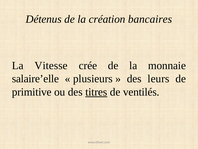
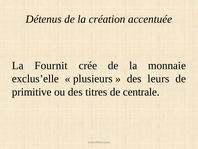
bancaires: bancaires -> accentuée (150, 19)
Vitesse: Vitesse -> Fournit (51, 65)
salaire’elle: salaire’elle -> exclus’elle (35, 79)
titres underline: present -> none (96, 92)
ventilés: ventilés -> centrale (141, 92)
